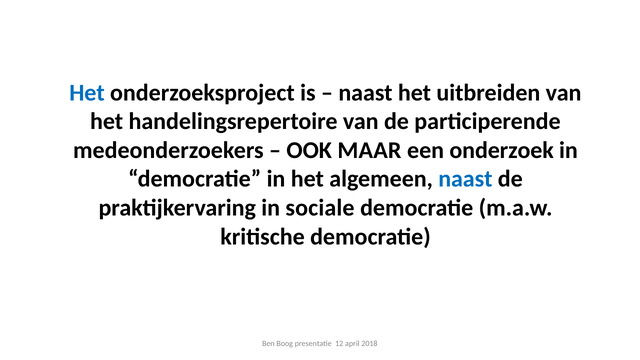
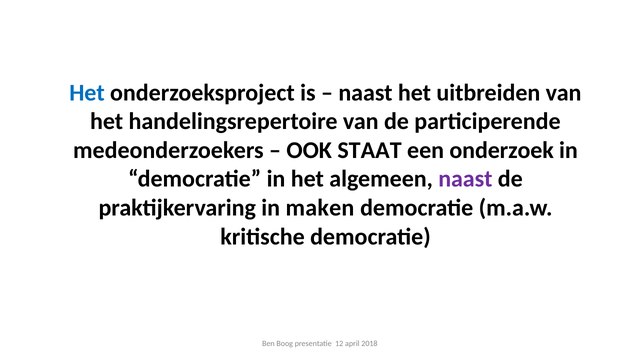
MAAR: MAAR -> STAAT (370, 150)
naast colour: blue -> purple (465, 179)
sociale: sociale -> maken (320, 208)
